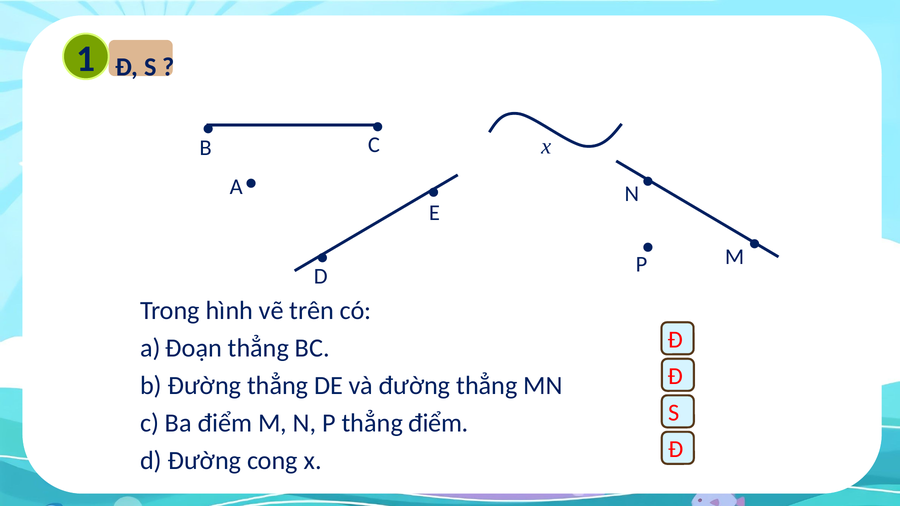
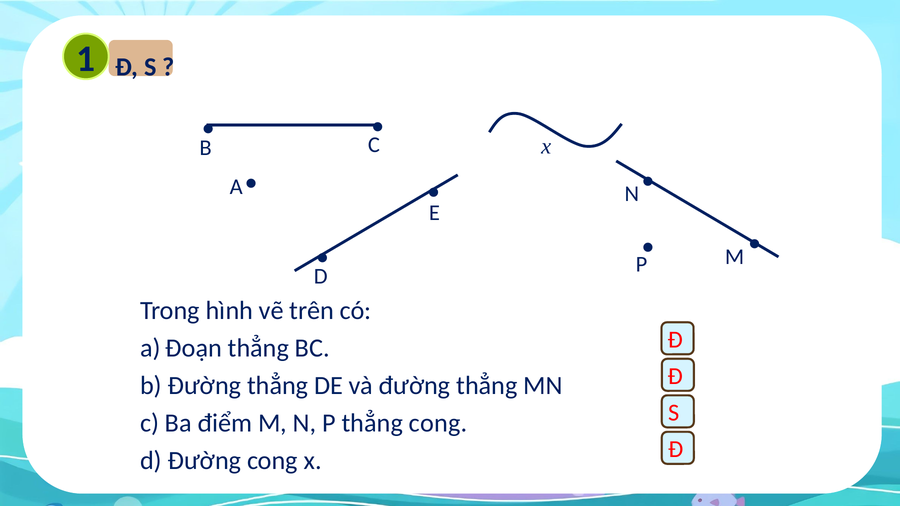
thẳng điểm: điểm -> cong (438, 423)
